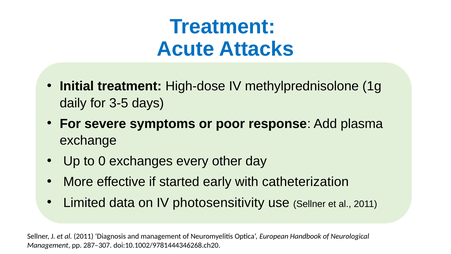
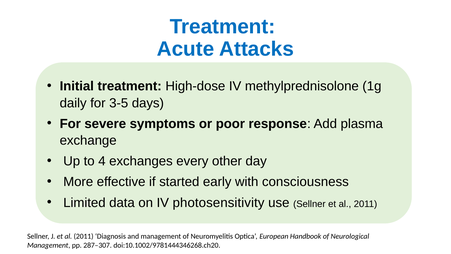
0: 0 -> 4 (102, 161)
catheterization: catheterization -> consciousness (305, 182)
